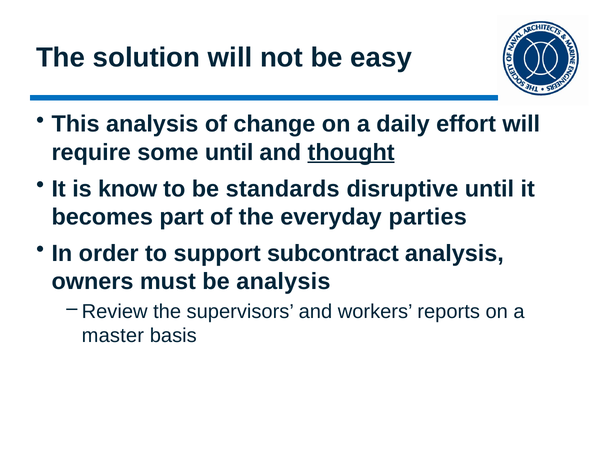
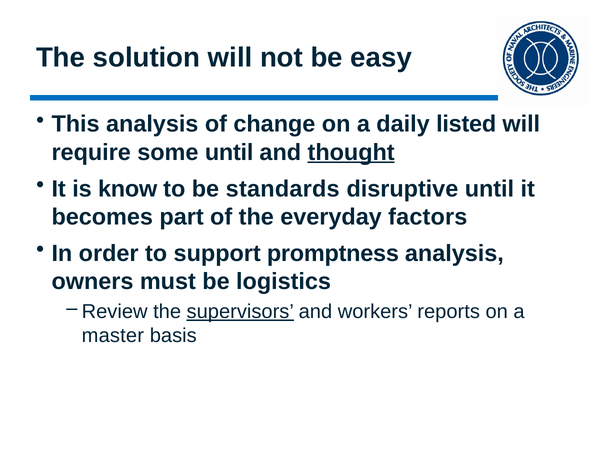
effort: effort -> listed (466, 124)
parties: parties -> factors (428, 217)
subcontract: subcontract -> promptness (333, 254)
be analysis: analysis -> logistics (284, 282)
supervisors underline: none -> present (240, 312)
